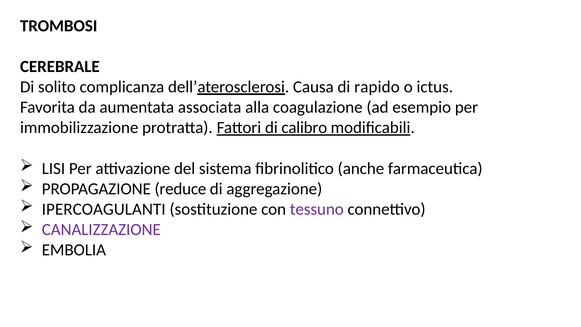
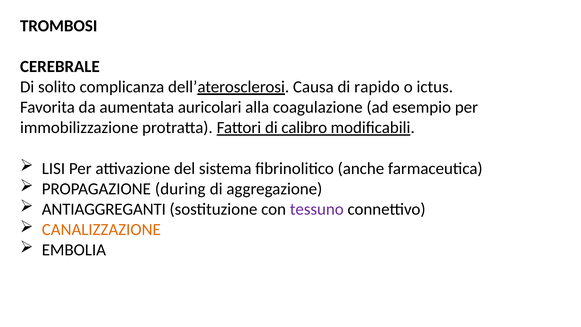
associata: associata -> auricolari (210, 107)
reduce: reduce -> during (180, 189)
IPERCOAGULANTI: IPERCOAGULANTI -> ANTIAGGREGANTI (104, 209)
CANALIZZAZIONE colour: purple -> orange (101, 229)
